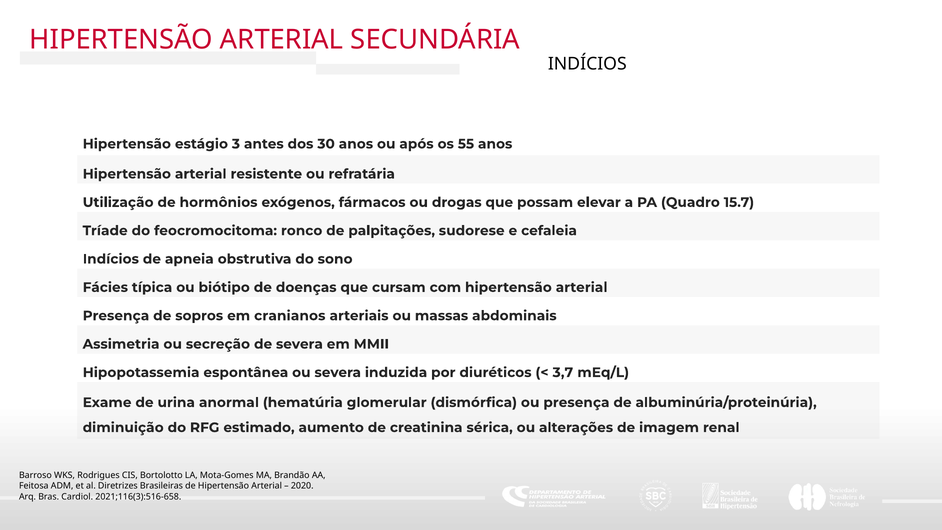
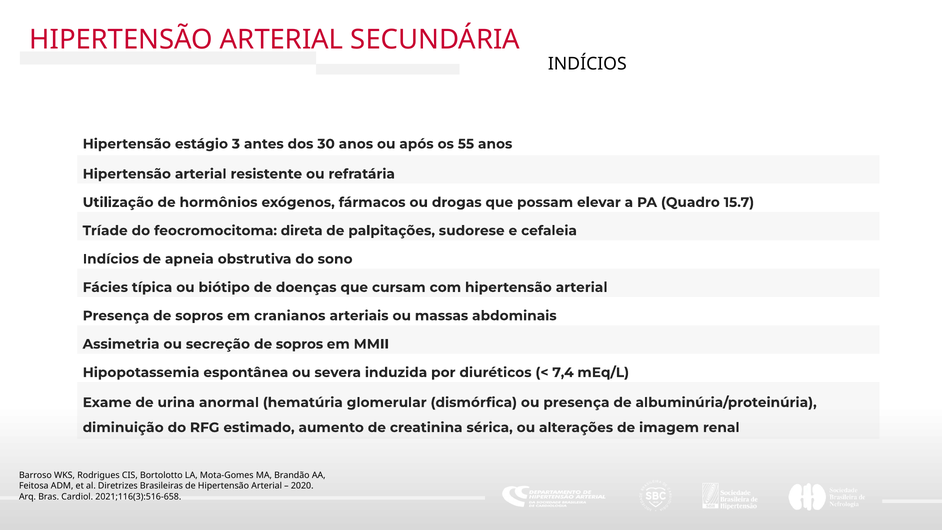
ronco: ronco -> direta (302, 231)
severa: severa -> sopros (299, 344)
3,7: 3,7 -> 7,4 (563, 372)
